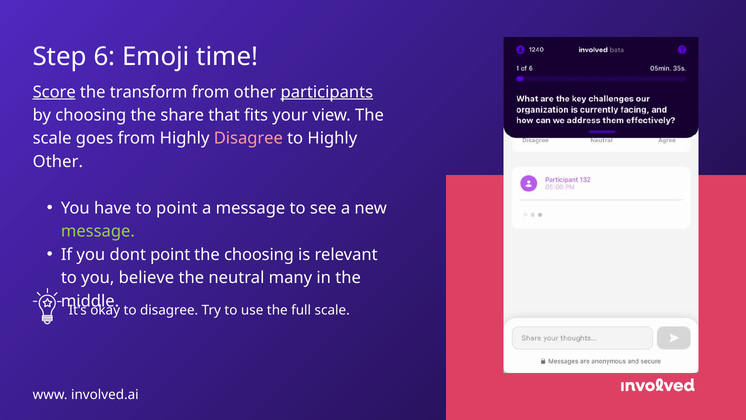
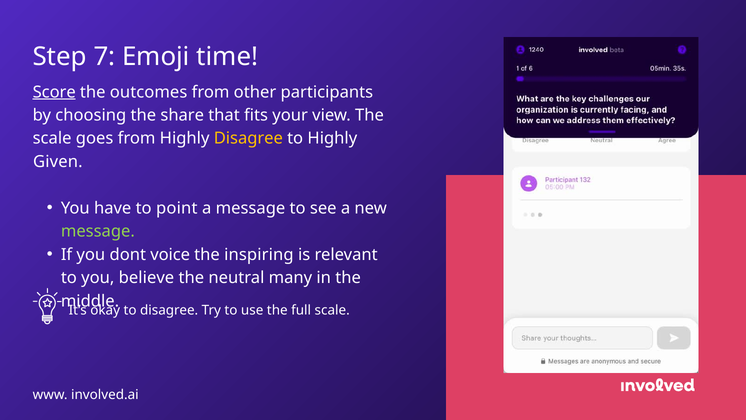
6: 6 -> 7 (104, 57)
transform: transform -> outcomes (149, 92)
participants underline: present -> none (327, 92)
Disagree colour: pink -> yellow (248, 138)
Other: Other -> Given (58, 162)
dont point: point -> voice (170, 254)
the choosing: choosing -> inspiring (259, 254)
